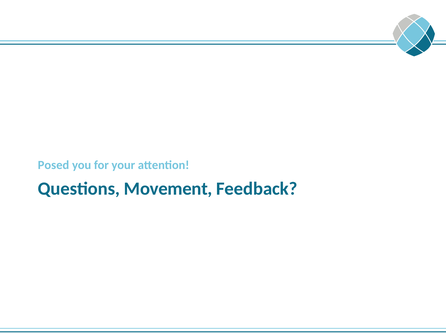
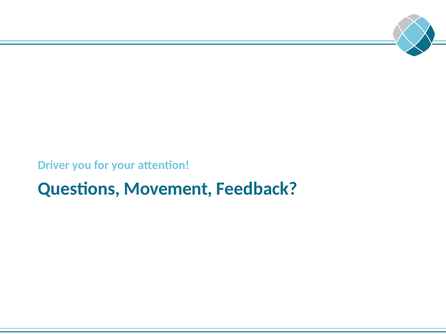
Posed: Posed -> Driver (54, 165)
